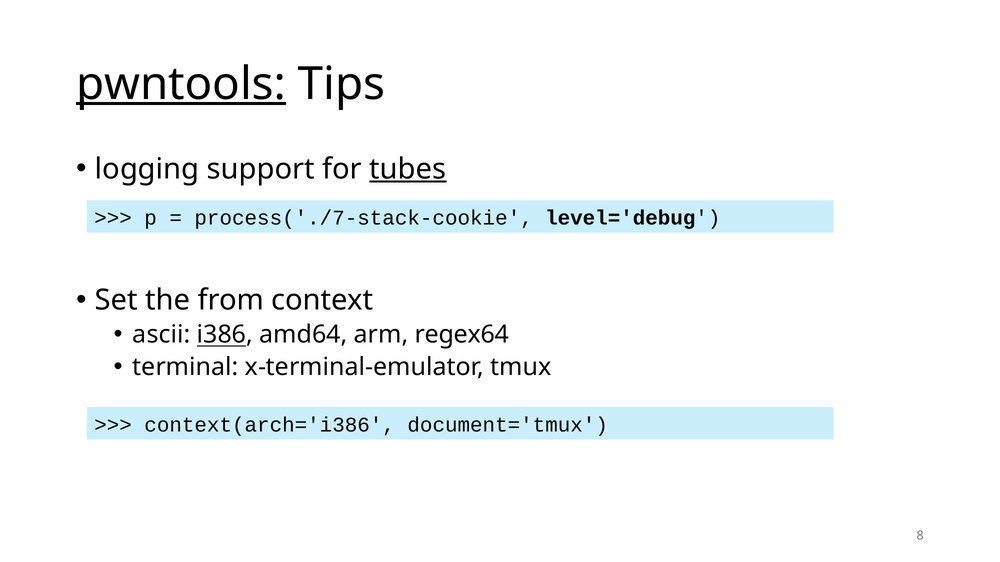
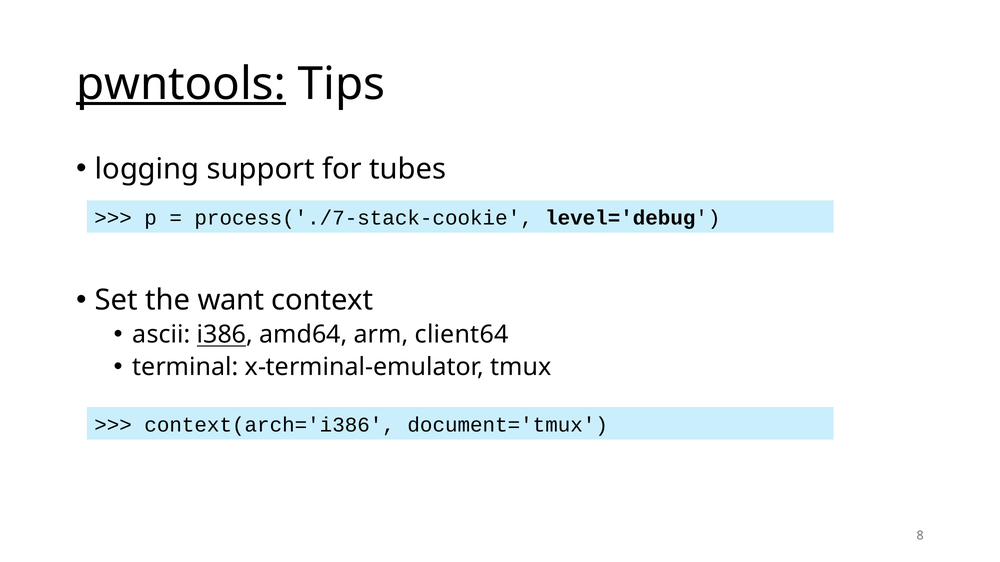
tubes underline: present -> none (408, 169)
from: from -> want (231, 301)
regex64: regex64 -> client64 (462, 335)
